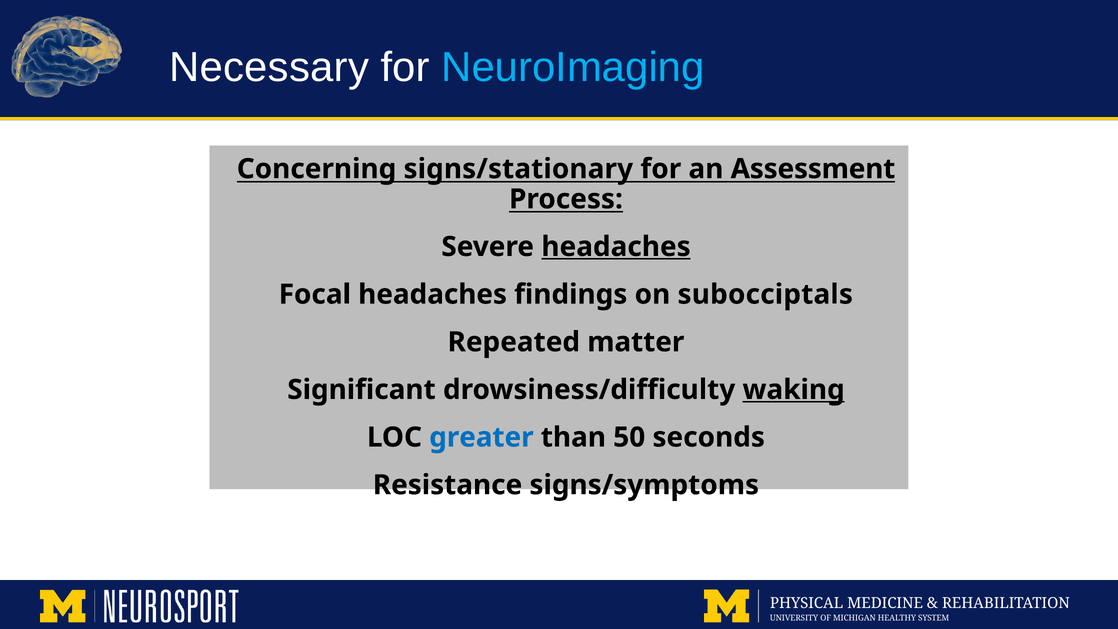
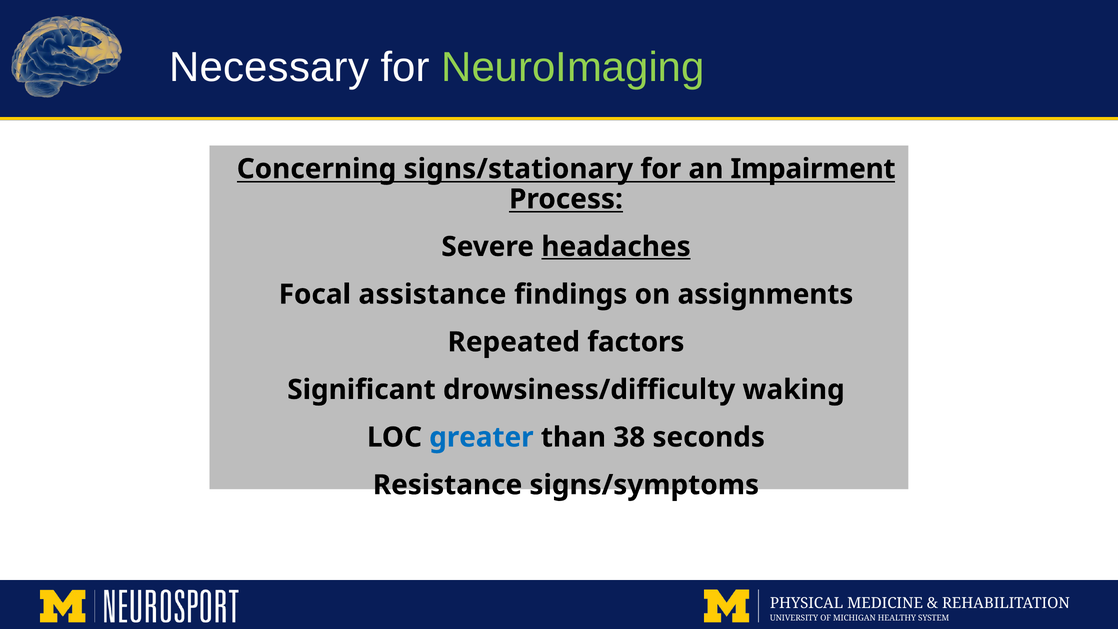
NeuroImaging colour: light blue -> light green (573, 68)
Assessment: Assessment -> Impairment (813, 169)
Focal headaches: headaches -> assistance (432, 294)
subocciptals: subocciptals -> assignments (765, 294)
matter: matter -> factors (636, 342)
waking underline: present -> none (794, 390)
50: 50 -> 38 (629, 437)
